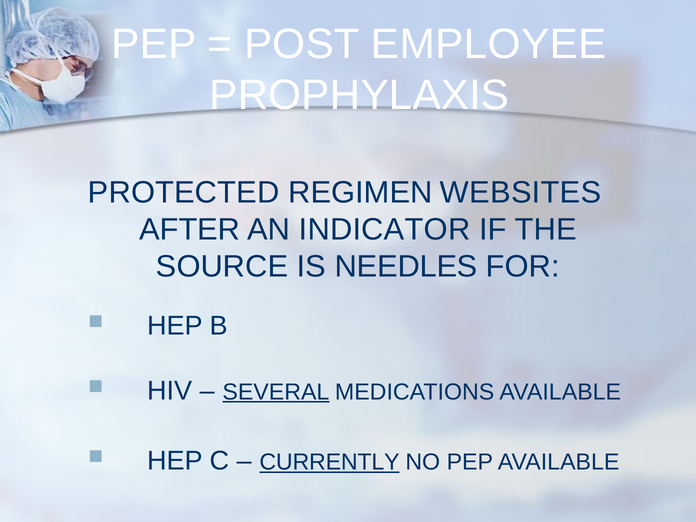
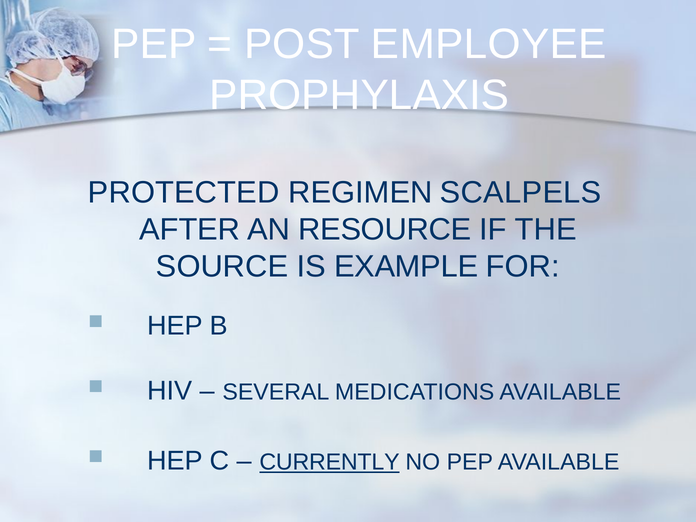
WEBSITES: WEBSITES -> SCALPELS (521, 192)
INDICATOR: INDICATOR -> RESOURCE (385, 230)
NEEDLES: NEEDLES -> EXAMPLE (406, 267)
SEVERAL underline: present -> none (276, 392)
